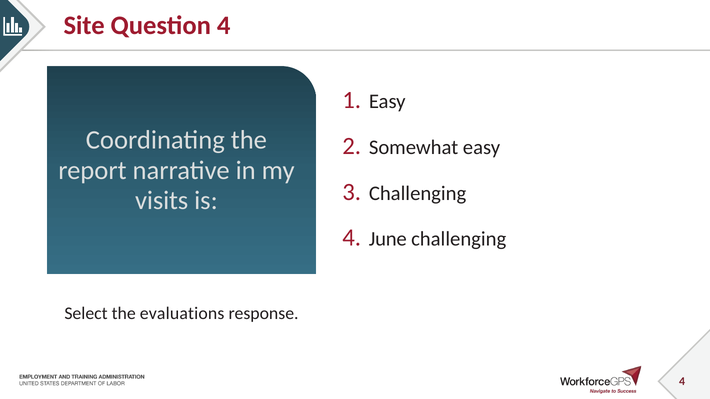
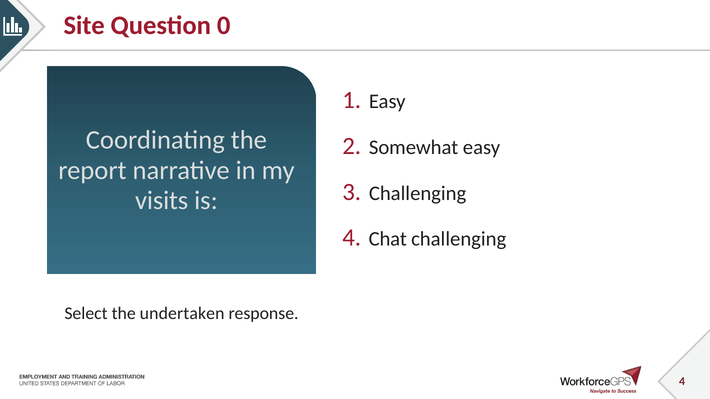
Question 4: 4 -> 0 (224, 25)
June: June -> Chat (388, 239)
evaluations: evaluations -> undertaken (182, 314)
